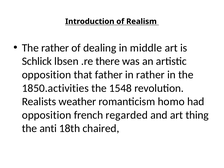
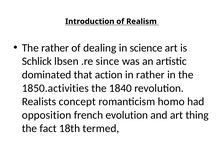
middle: middle -> science (146, 48)
there: there -> since (108, 61)
opposition: opposition -> dominated (47, 75)
father: father -> action (109, 75)
1548: 1548 -> 1840 (120, 88)
weather: weather -> concept (77, 102)
regarded: regarded -> evolution (127, 115)
anti: anti -> fact (48, 128)
chaired: chaired -> termed (101, 128)
